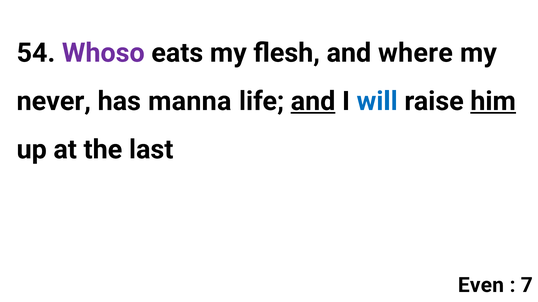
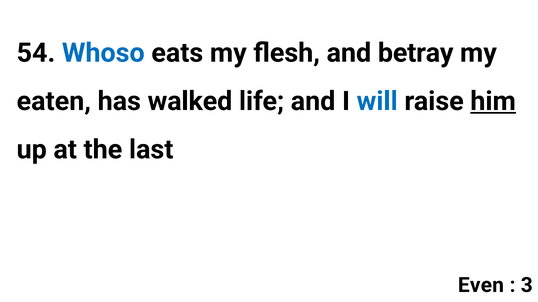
Whoso colour: purple -> blue (103, 53)
where: where -> betray (416, 53)
never: never -> eaten (54, 101)
manna: manna -> walked (190, 101)
and underline: present -> none (313, 101)
7: 7 -> 3 (527, 286)
